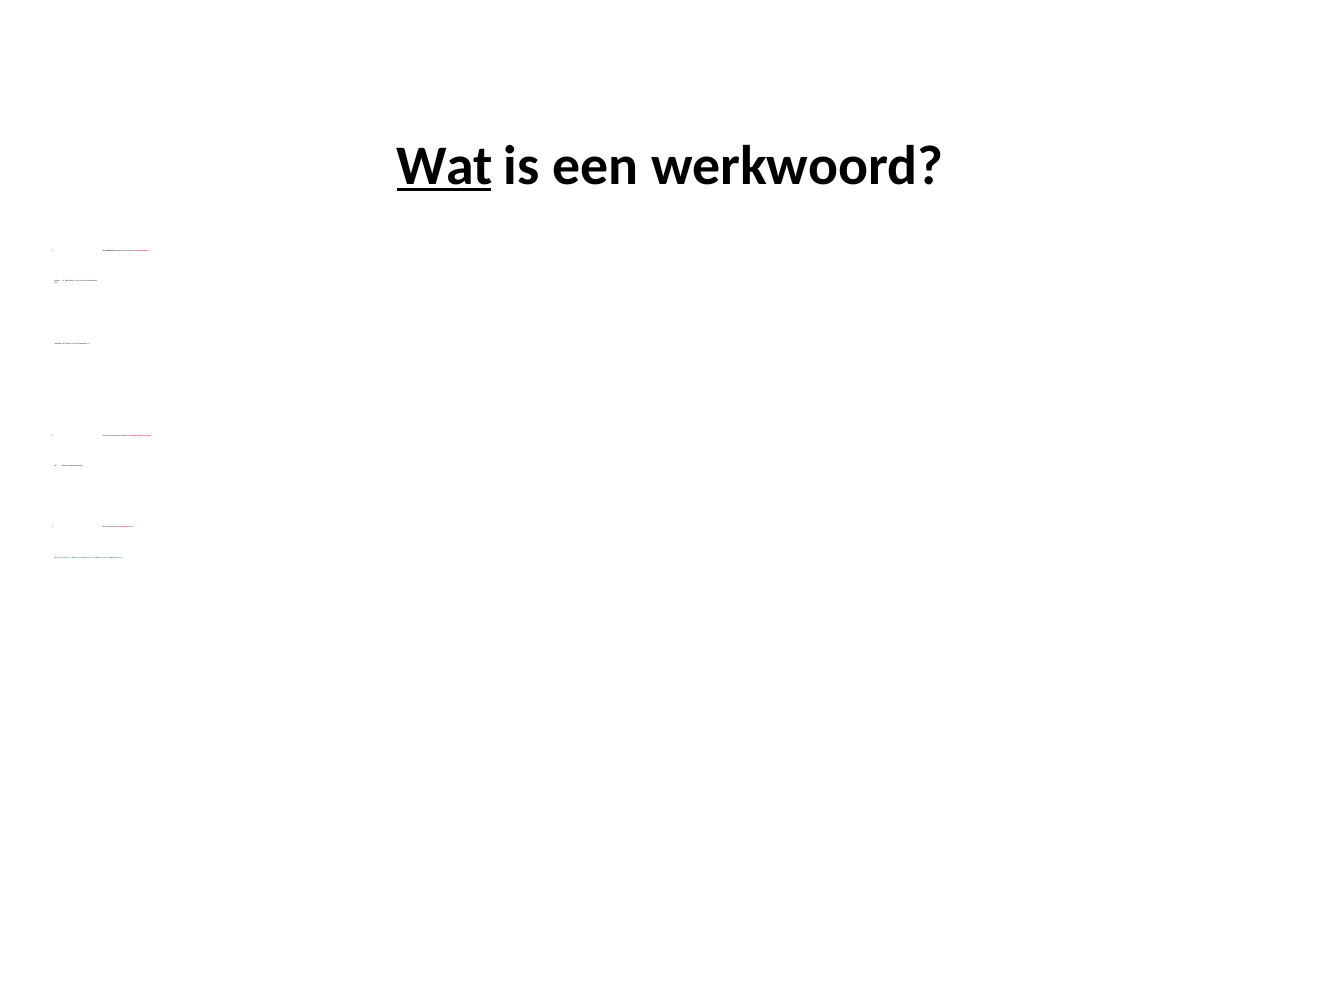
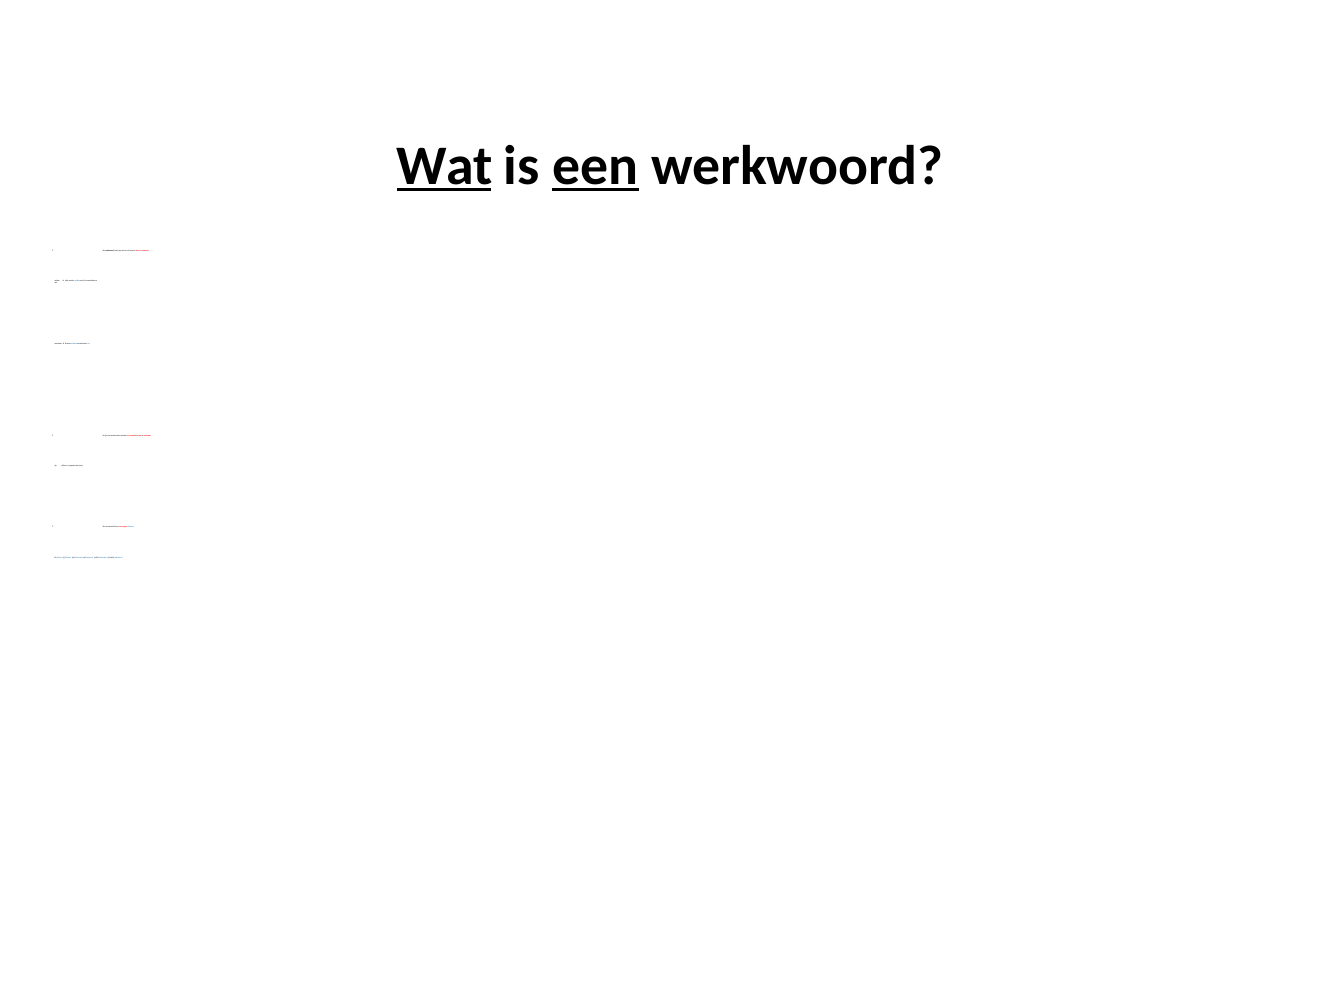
een underline: none -> present (596, 166)
